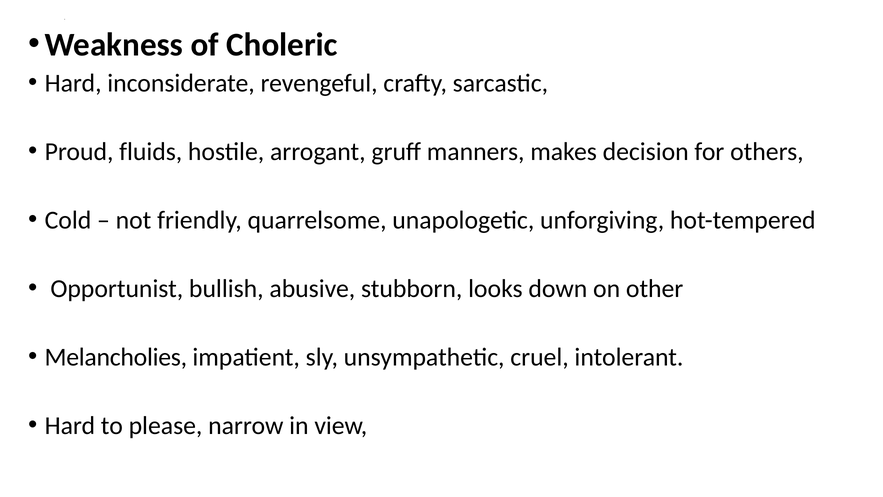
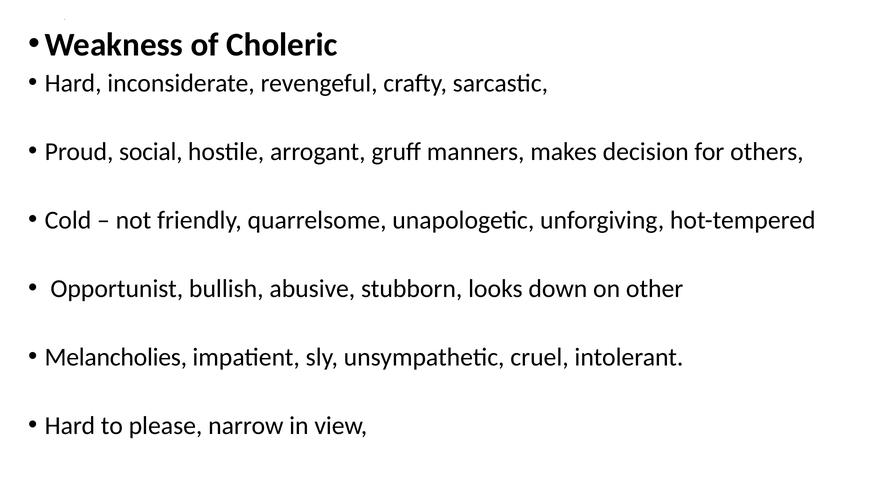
fluids: fluids -> social (151, 152)
